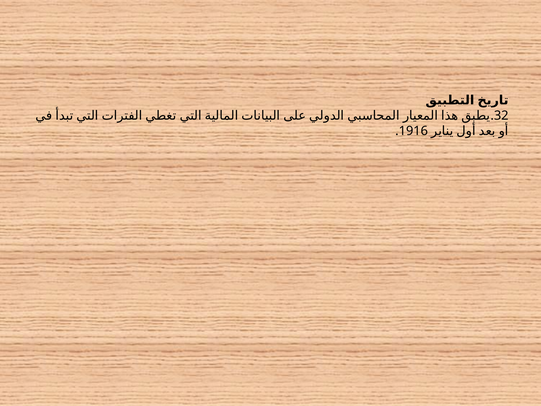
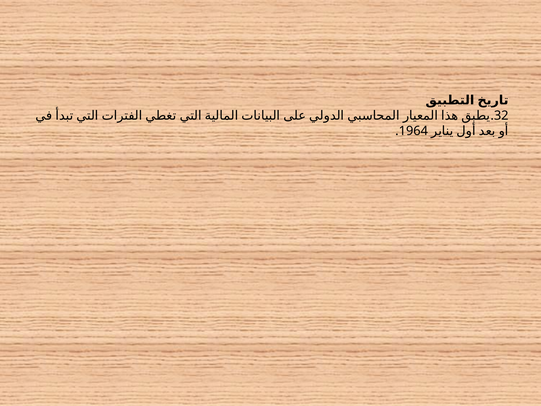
1916: 1916 -> 1964 (413, 131)
